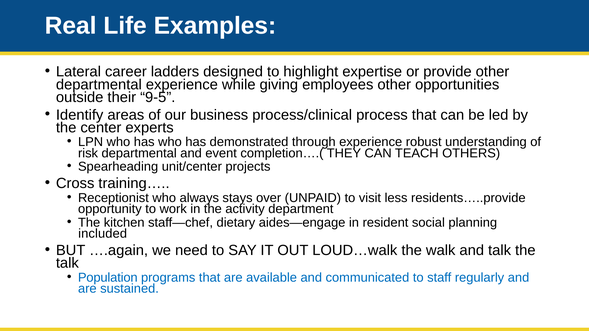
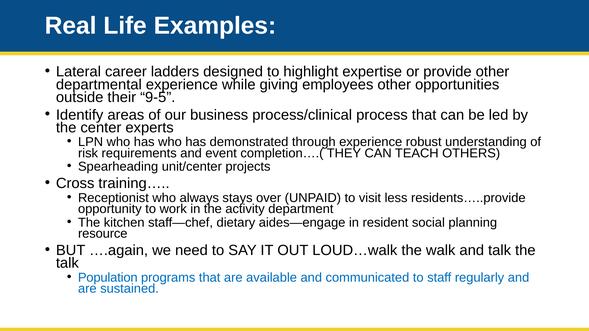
risk departmental: departmental -> requirements (139, 153)
included: included -> resource (103, 234)
